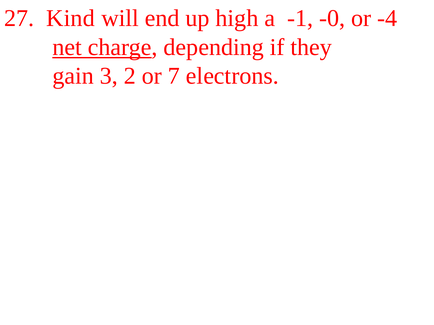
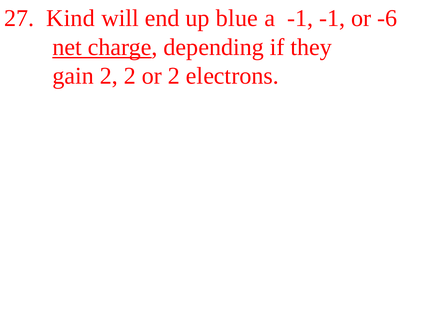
high: high -> blue (237, 18)
-1 -0: -0 -> -1 (332, 18)
-4: -4 -> -6 (387, 18)
gain 3: 3 -> 2 (109, 76)
or 7: 7 -> 2 (174, 76)
